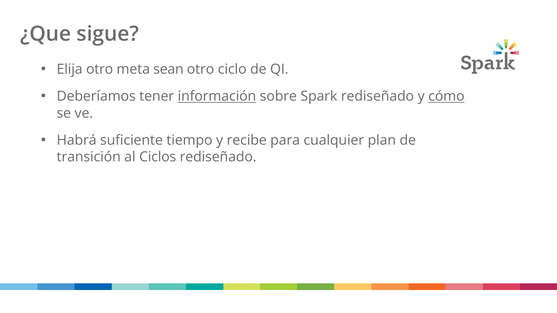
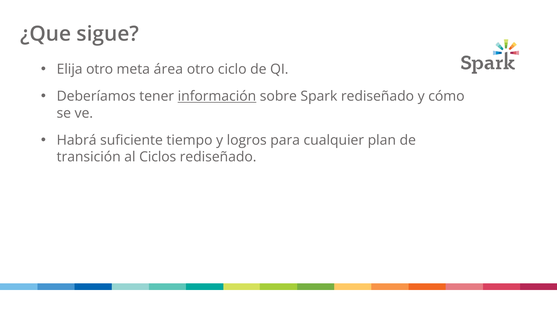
sean: sean -> área (168, 69)
cómo underline: present -> none (446, 96)
recibe: recibe -> logros (247, 140)
